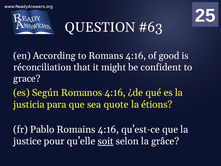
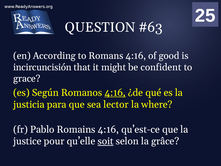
réconciliation: réconciliation -> incircuncisión (42, 67)
4:16 underline: none -> present (115, 93)
quote: quote -> lector (116, 104)
étions: étions -> where (157, 104)
